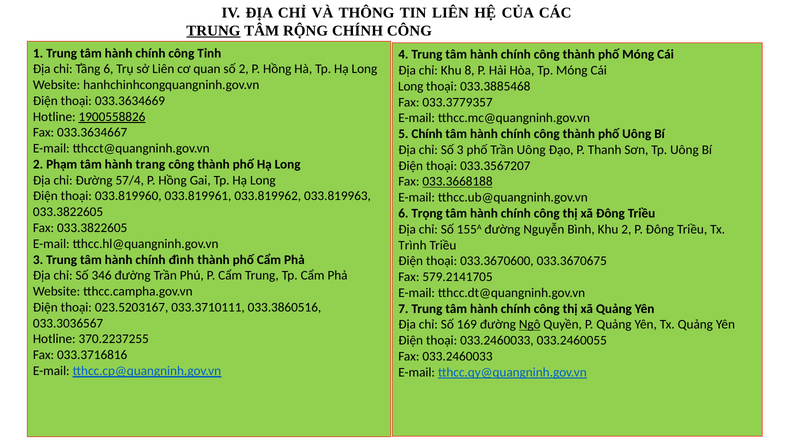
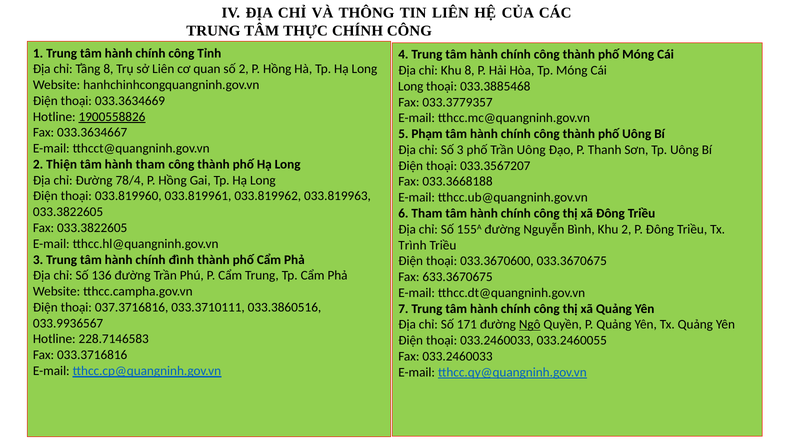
TRUNG underline: present -> none (213, 31)
RỘNG: RỘNG -> THỰC (306, 31)
Tầng 6: 6 -> 8 (108, 69)
5 Chính: Chính -> Phạm (427, 134)
Phạm: Phạm -> Thiện (62, 164)
hành trang: trang -> tham (150, 164)
57/4: 57/4 -> 78/4 (130, 180)
033.3668188 underline: present -> none (458, 182)
6 Trọng: Trọng -> Tham (427, 213)
346: 346 -> 136 (102, 276)
579.2141705: 579.2141705 -> 633.3670675 (458, 277)
023.5203167: 023.5203167 -> 037.3716816 (132, 307)
033.3036567: 033.3036567 -> 033.9936567 (68, 323)
169: 169 -> 171 (467, 325)
370.2237255: 370.2237255 -> 228.7146583 (114, 339)
